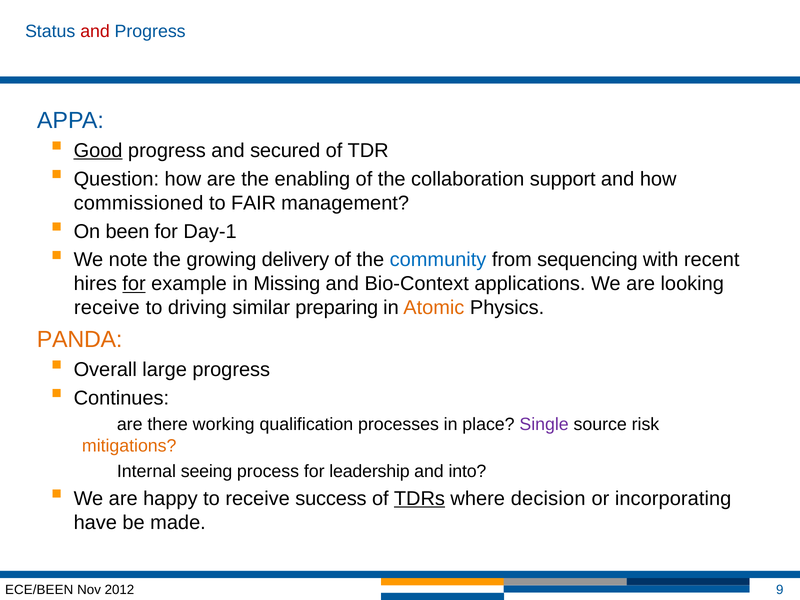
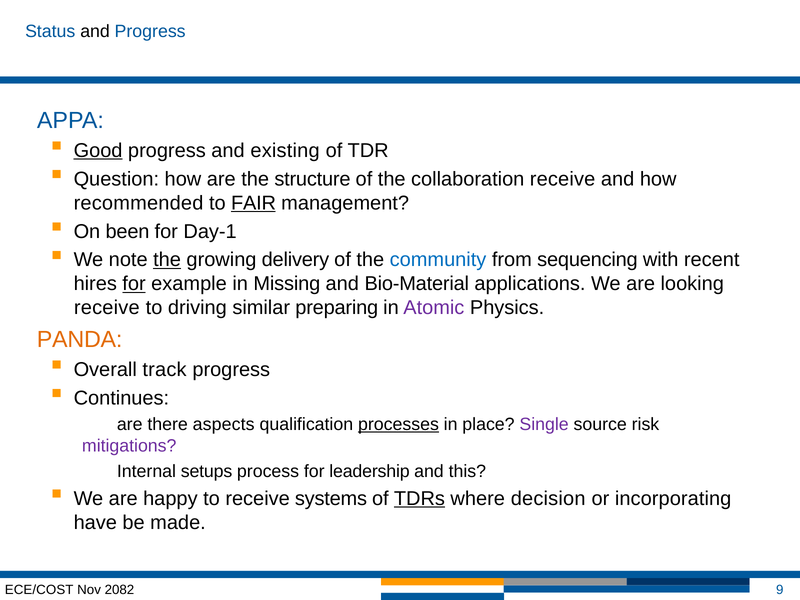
and colour: red -> black (95, 32)
secured: secured -> existing (285, 151)
enabling: enabling -> structure (312, 179)
collaboration support: support -> receive (563, 179)
commissioned: commissioned -> recommended (139, 203)
FAIR underline: none -> present (254, 203)
the underline: none -> present (167, 260)
Bio-Context: Bio-Context -> Bio-Material (417, 284)
Atomic colour: orange -> purple (434, 308)
large: large -> track (165, 370)
working: working -> aspects (224, 425)
processes underline: none -> present (399, 425)
mitigations colour: orange -> purple (129, 446)
seeing: seeing -> setups (207, 471)
into: into -> this (467, 471)
success: success -> systems (331, 498)
ECE/BEEN: ECE/BEEN -> ECE/COST (39, 590)
2012: 2012 -> 2082 (119, 590)
